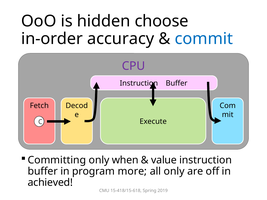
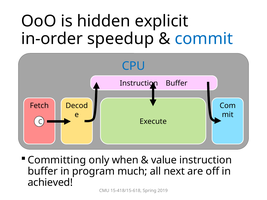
choose: choose -> explicit (162, 21)
accuracy: accuracy -> speedup (121, 39)
CPU colour: purple -> blue (133, 66)
more: more -> much (132, 172)
all only: only -> next (174, 172)
